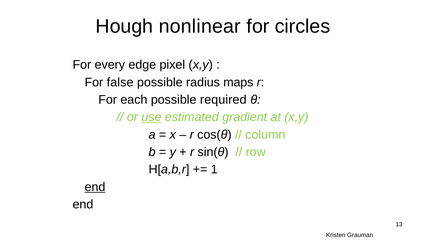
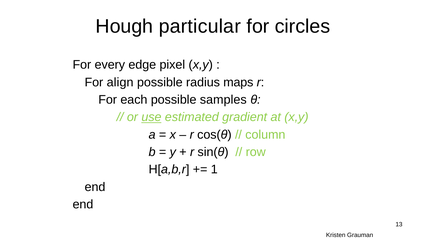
nonlinear: nonlinear -> particular (200, 26)
false: false -> align (120, 82)
required: required -> samples (223, 100)
end underline: present -> none (95, 187)
